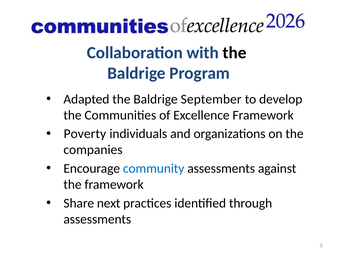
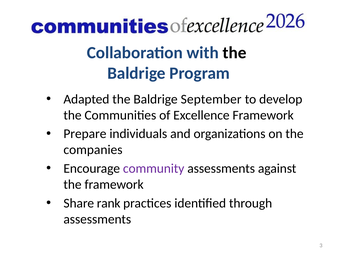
Poverty: Poverty -> Prepare (85, 134)
community colour: blue -> purple (154, 169)
next: next -> rank (109, 203)
